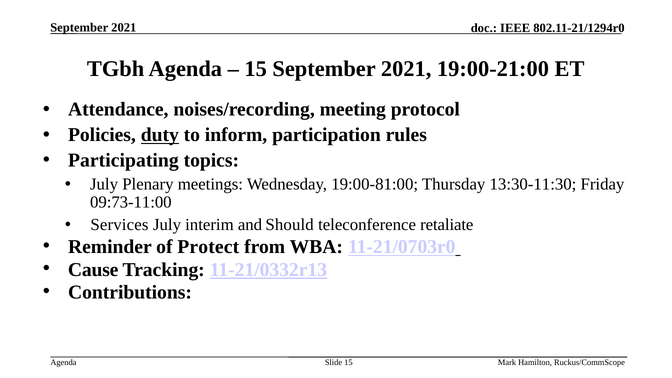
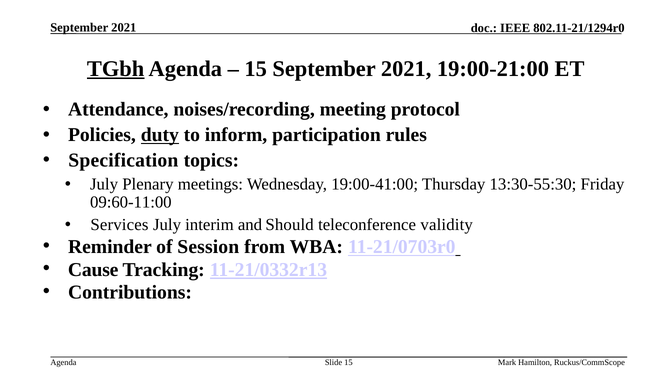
TGbh underline: none -> present (116, 69)
Participating: Participating -> Specification (123, 160)
19:00-81:00: 19:00-81:00 -> 19:00-41:00 (375, 184)
13:30-11:30: 13:30-11:30 -> 13:30-55:30 (533, 184)
09:73-11:00: 09:73-11:00 -> 09:60-11:00 (131, 202)
retaliate: retaliate -> validity (447, 225)
Protect: Protect -> Session (208, 247)
